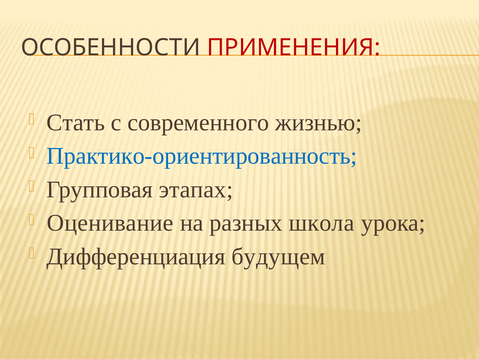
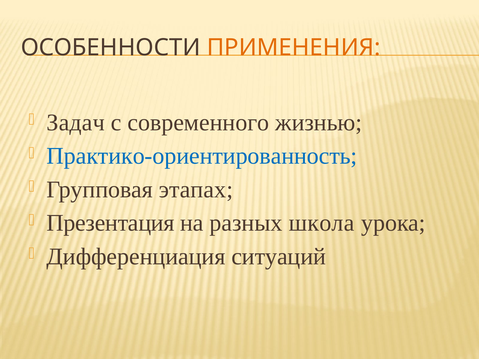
ПРИМЕНЕНИЯ colour: red -> orange (294, 48)
Стать: Стать -> Задач (76, 123)
Оценивание: Оценивание -> Презентация (110, 223)
будущем: будущем -> ситуаций (279, 257)
